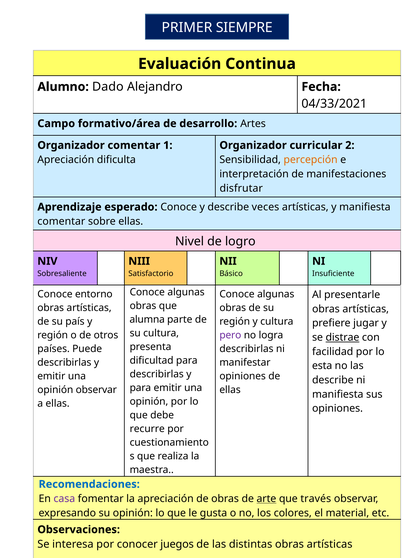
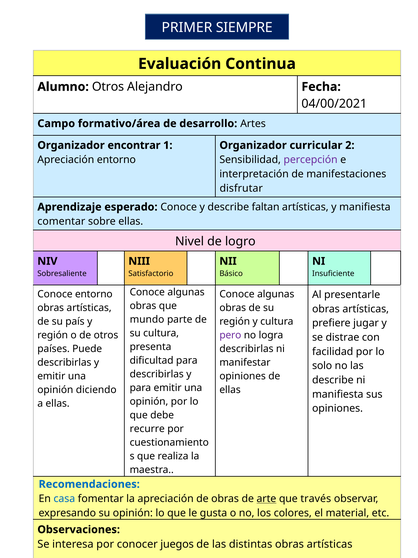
Alumno Dado: Dado -> Otros (108, 87)
04/33/2021: 04/33/2021 -> 04/00/2021 (334, 103)
Organizador comentar: comentar -> encontrar (134, 145)
Apreciación dificulta: dificulta -> entorno (116, 160)
percepción colour: orange -> purple (311, 160)
veces: veces -> faltan (266, 207)
alumna: alumna -> mundo (147, 319)
distrae underline: present -> none (342, 337)
esta: esta -> solo (322, 365)
opinión observar: observar -> diciendo (96, 390)
casa colour: purple -> blue (64, 498)
